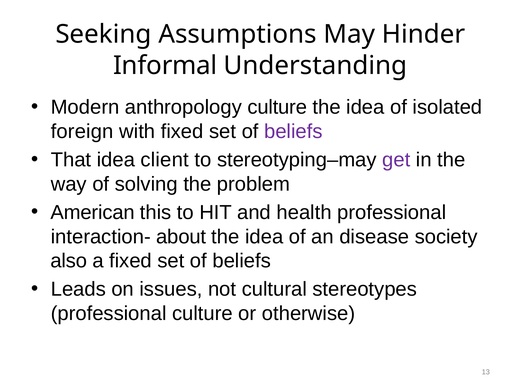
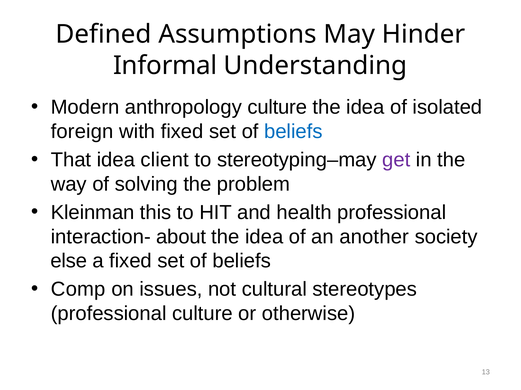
Seeking: Seeking -> Defined (103, 34)
beliefs colour: purple -> blue (293, 132)
American: American -> Kleinman (93, 213)
disease: disease -> another (374, 237)
also: also -> else (69, 261)
Leads: Leads -> Comp (78, 290)
